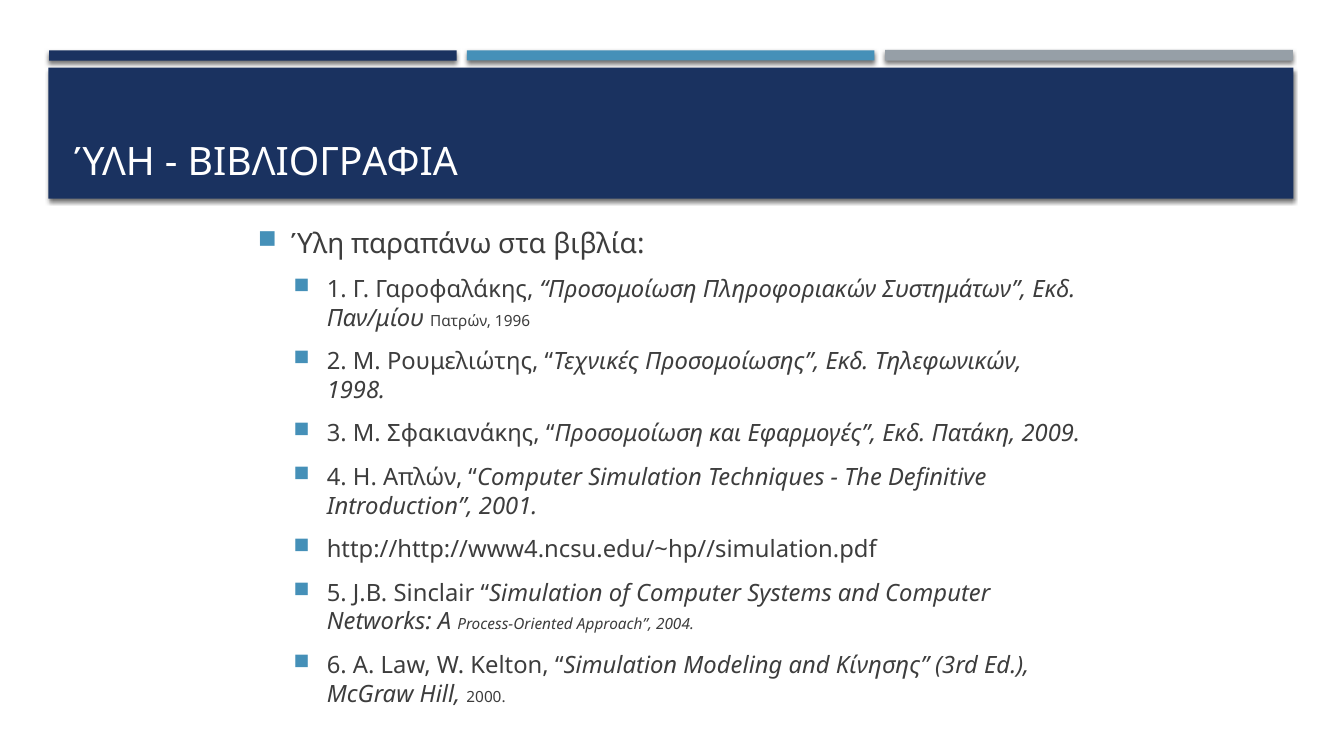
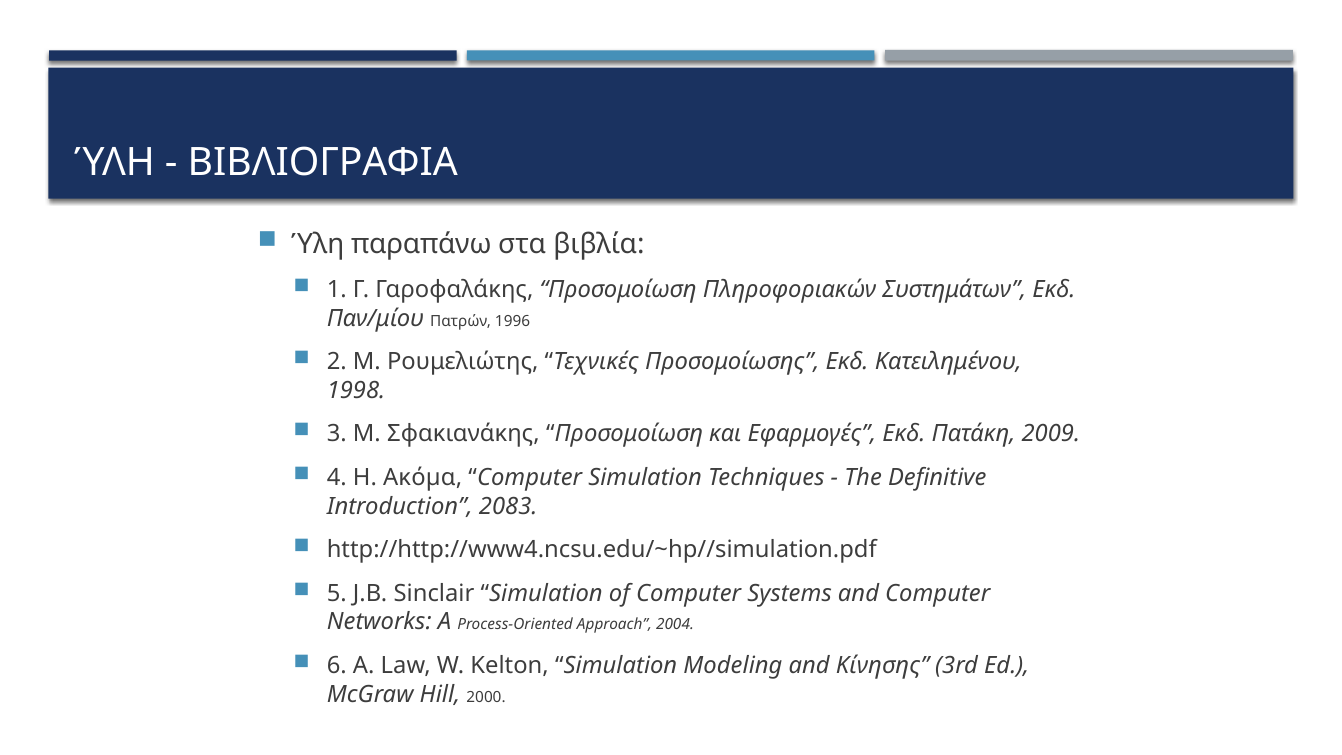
Τηλεφωνικών: Τηλεφωνικών -> Κατειλημένου (948, 362)
Απλών: Απλών -> Ακόµα (423, 478)
2001: 2001 -> 2083 (508, 506)
